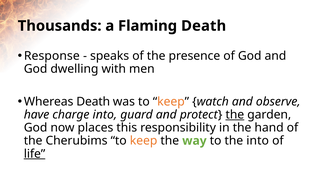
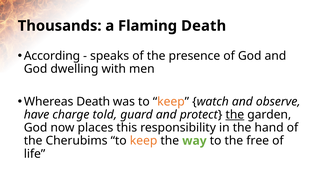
Response: Response -> According (52, 56)
charge into: into -> told (105, 115)
the into: into -> free (258, 141)
life underline: present -> none (35, 154)
